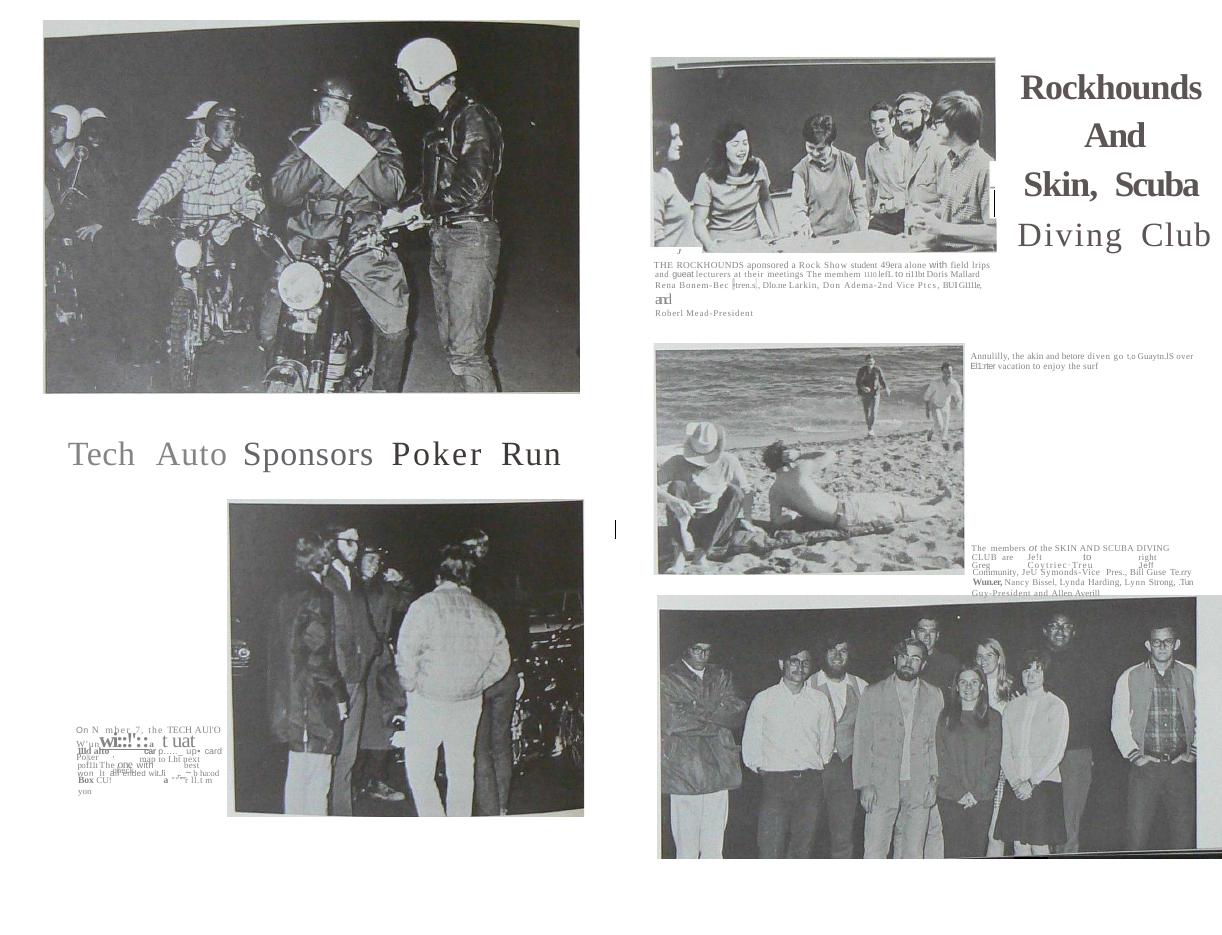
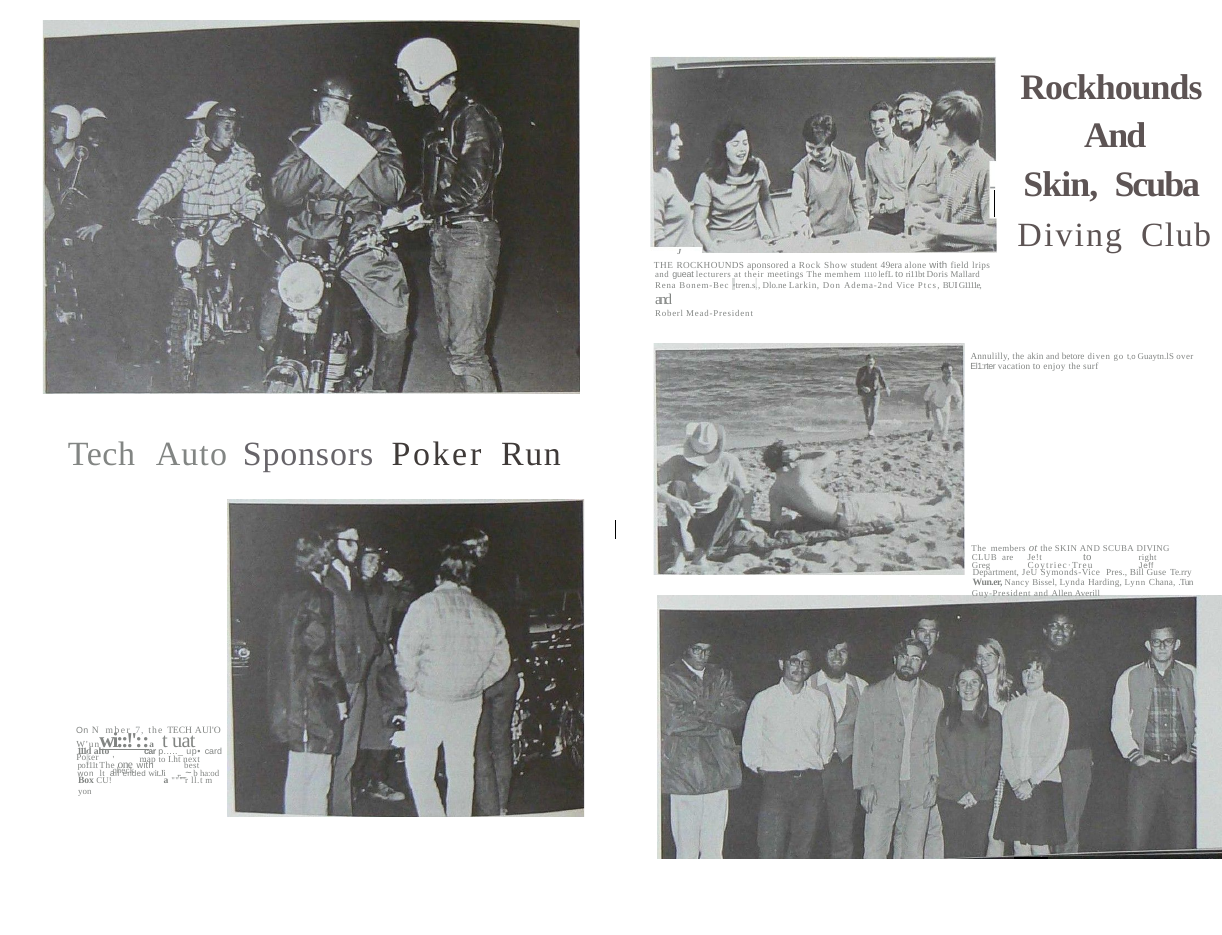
Community: Community -> Department (996, 573)
Strong: Strong -> Chana (1162, 583)
